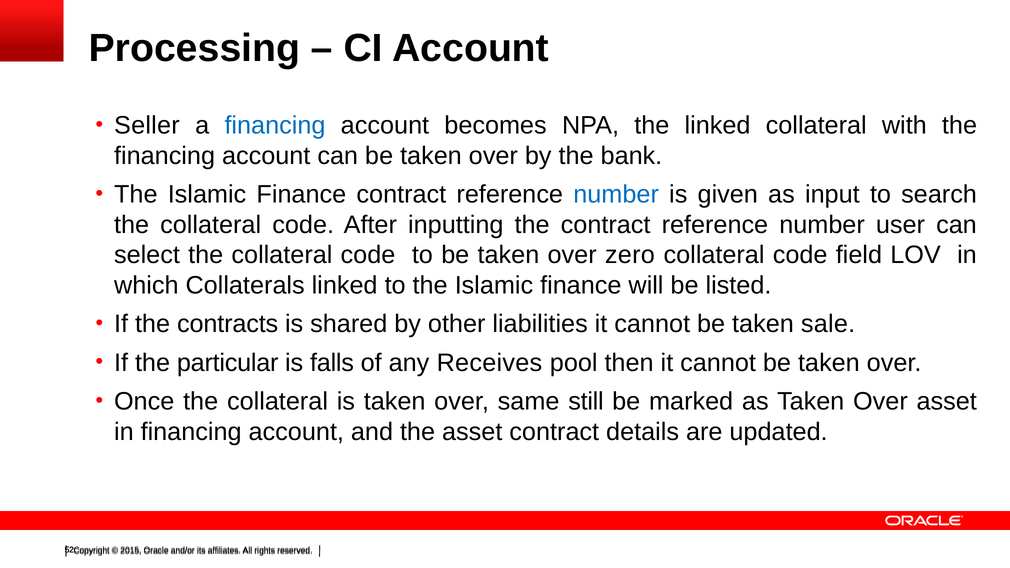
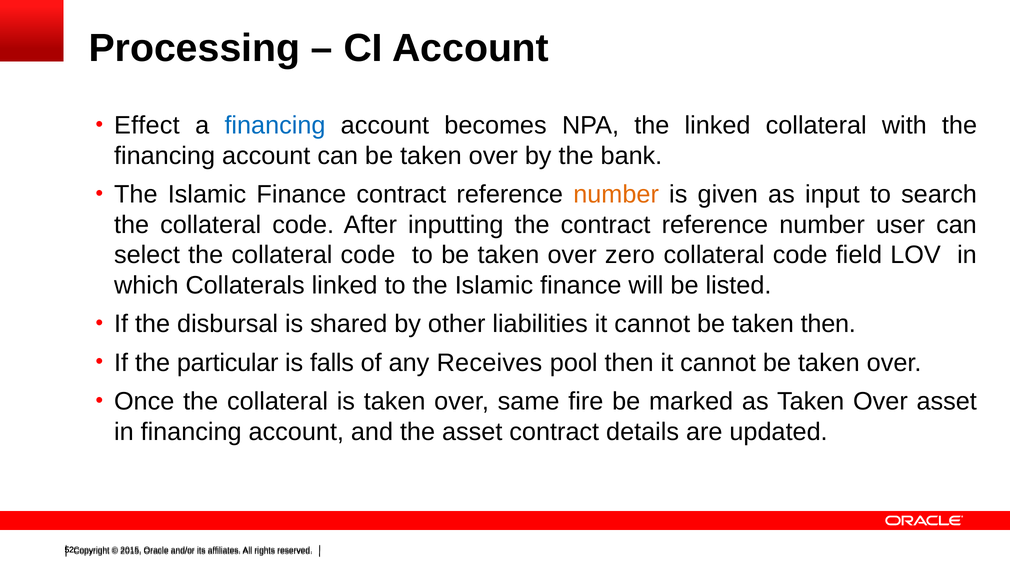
Seller: Seller -> Effect (147, 125)
number colour: blue -> orange (616, 195)
contracts: contracts -> disbursal (228, 324)
taken sale: sale -> then (828, 324)
still: still -> fire (586, 402)
